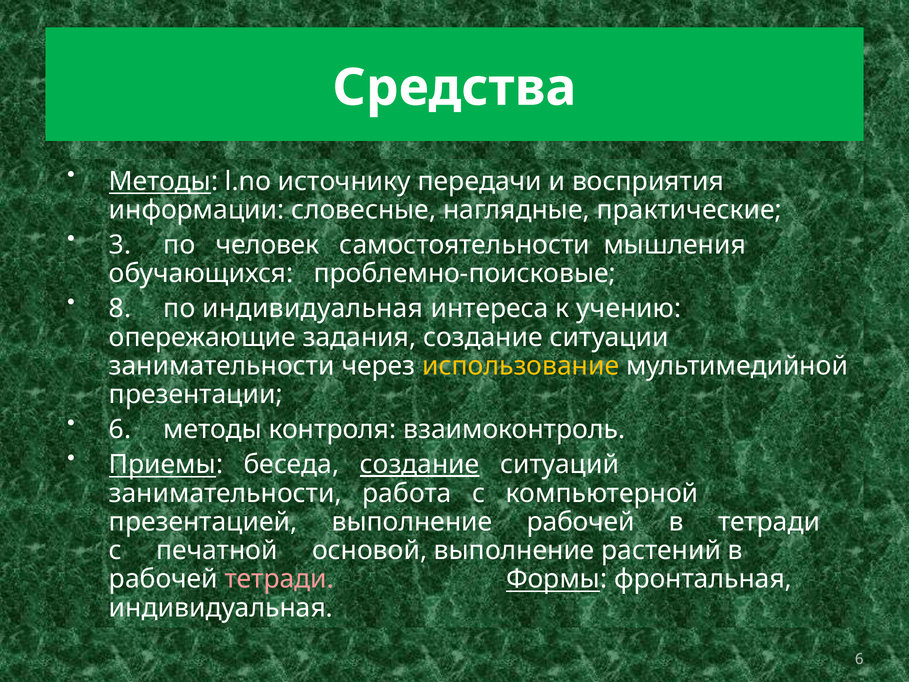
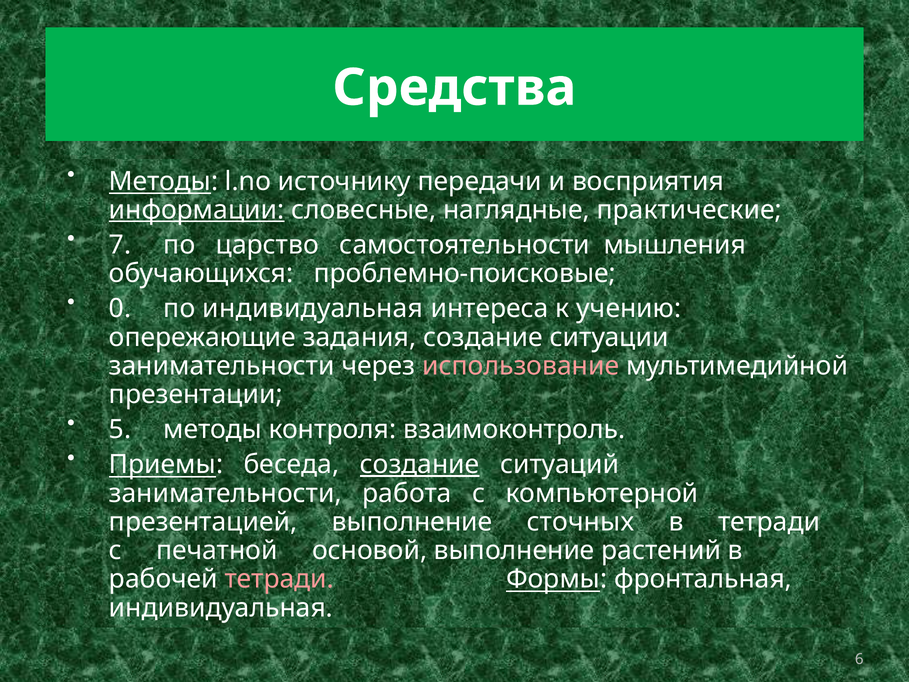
информации underline: none -> present (197, 210)
3: 3 -> 7 (120, 245)
человек: человек -> царство (267, 245)
8: 8 -> 0 (120, 309)
использование colour: yellow -> pink (521, 366)
6: 6 -> 5 (120, 429)
выполнение рабочей: рабочей -> сточных (580, 522)
